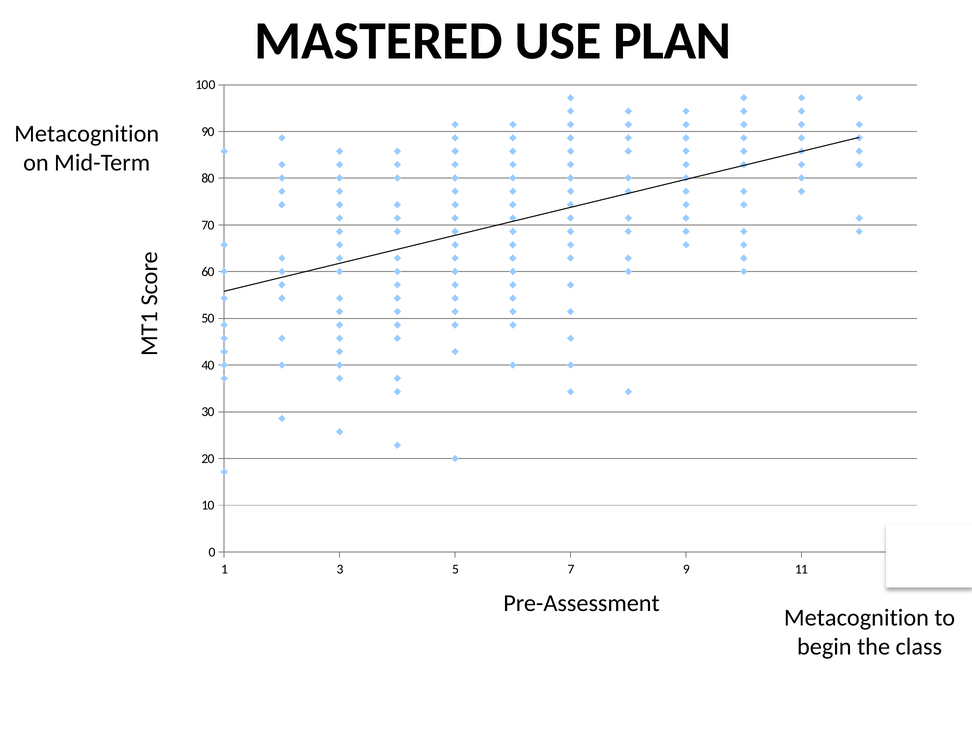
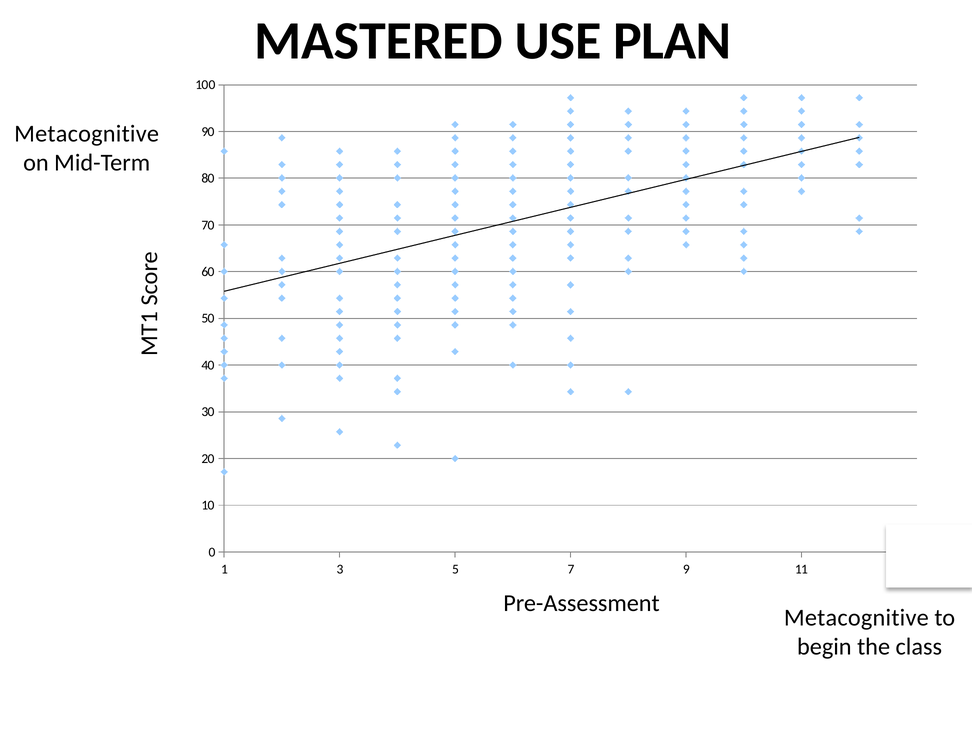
Metacognition: Metacognition -> Metacognitive (87, 134)
Metacognition: Metacognition -> Metacognitive (856, 618)
